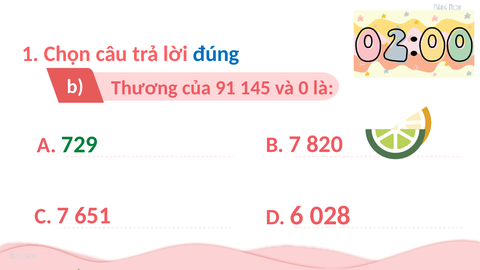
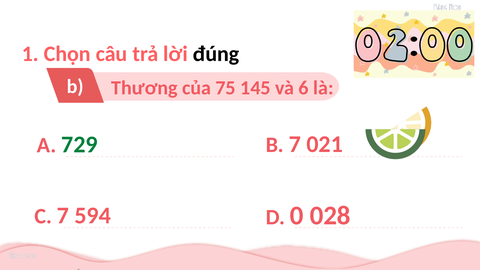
đúng colour: blue -> black (216, 54)
91: 91 -> 75 (226, 88)
0: 0 -> 6 (304, 88)
820: 820 -> 021 (325, 144)
651: 651 -> 594 (93, 216)
6: 6 -> 0 (297, 216)
